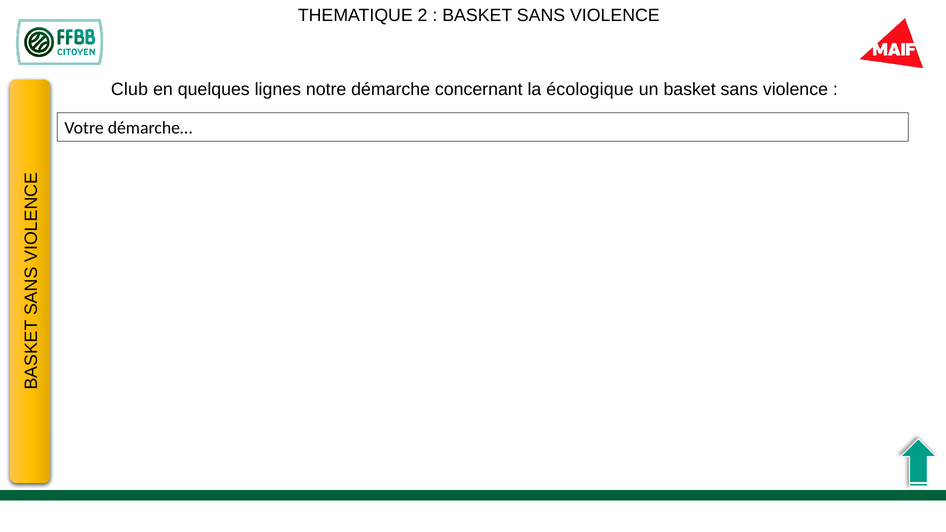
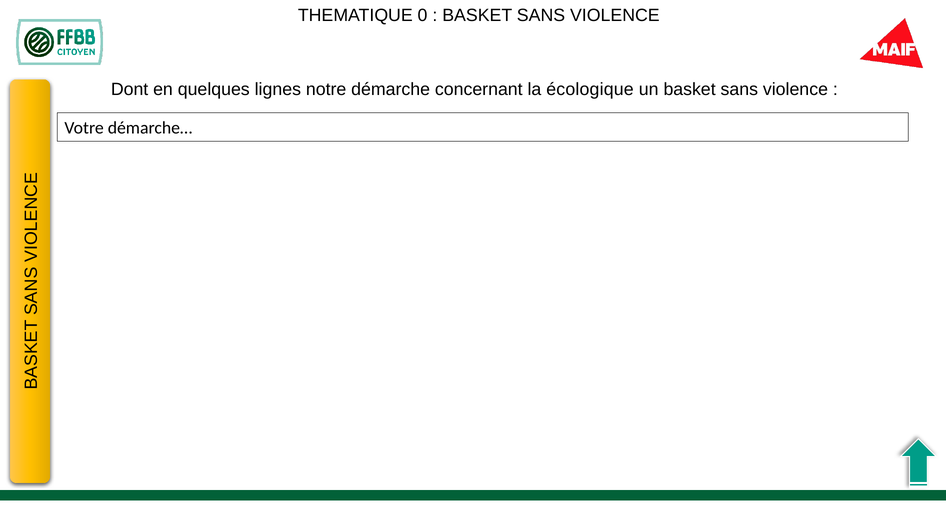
2: 2 -> 0 (423, 15)
Club: Club -> Dont (130, 89)
